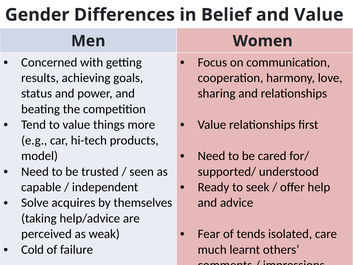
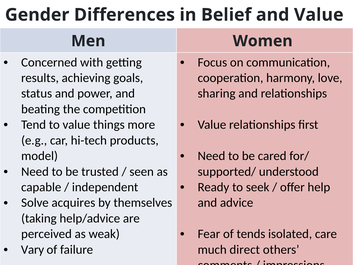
Cold: Cold -> Vary (33, 249)
learnt: learnt -> direct (245, 249)
